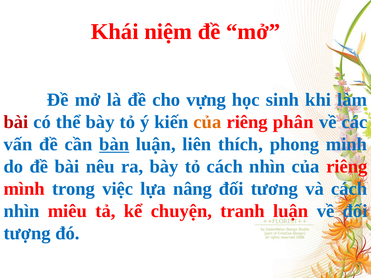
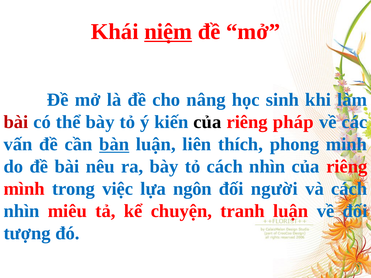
niệm underline: none -> present (168, 32)
vựng: vựng -> nâng (206, 100)
của colour: orange -> black (207, 122)
phân: phân -> pháp (293, 122)
nâng: nâng -> ngôn (192, 189)
tương: tương -> người (274, 189)
